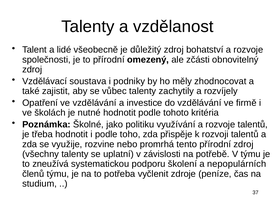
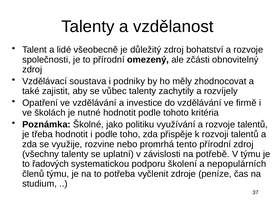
zneužívá: zneužívá -> řadových (51, 164)
